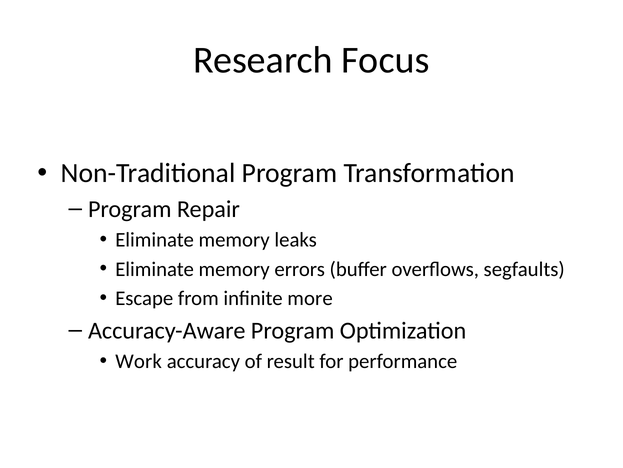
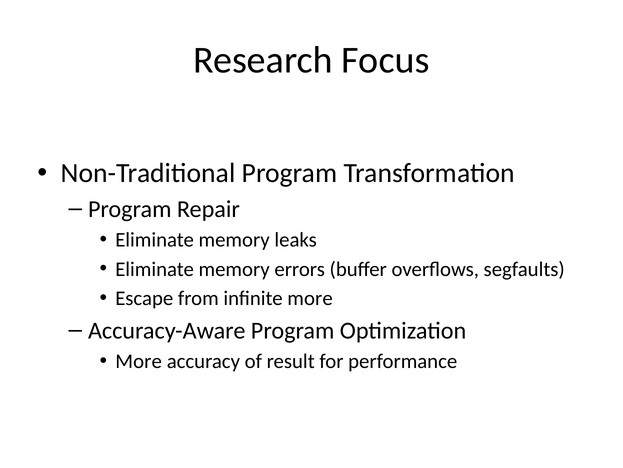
Work: Work -> More (139, 361)
